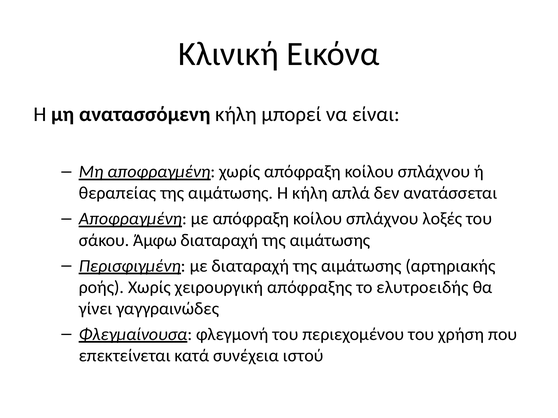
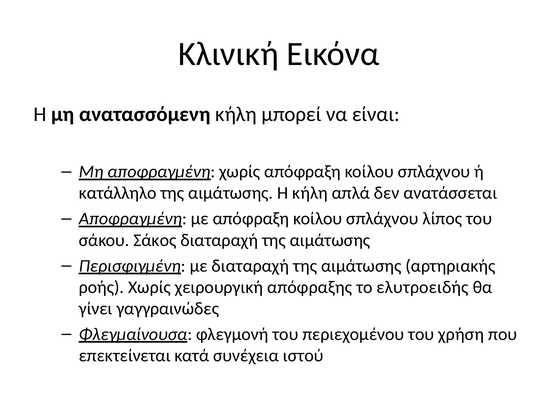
θεραπείας: θεραπείας -> κατάλληλο (118, 193)
λοξές: λοξές -> λίπος (442, 219)
Άμφω: Άμφω -> Σάκος (155, 240)
